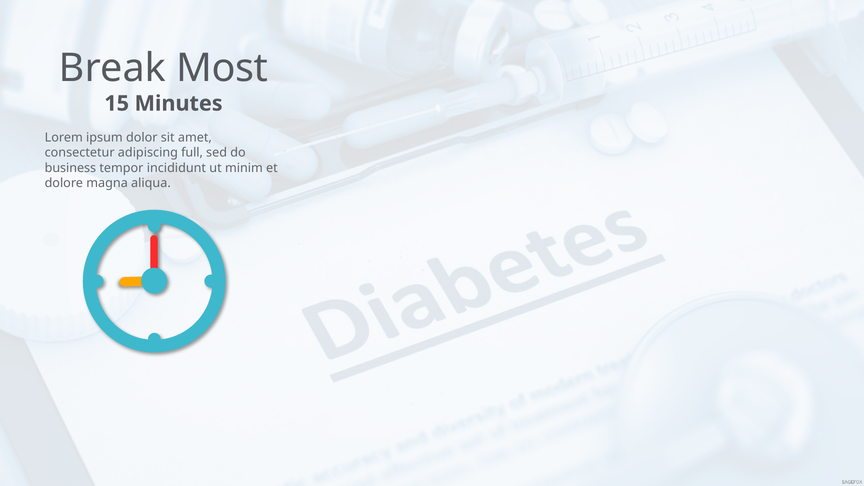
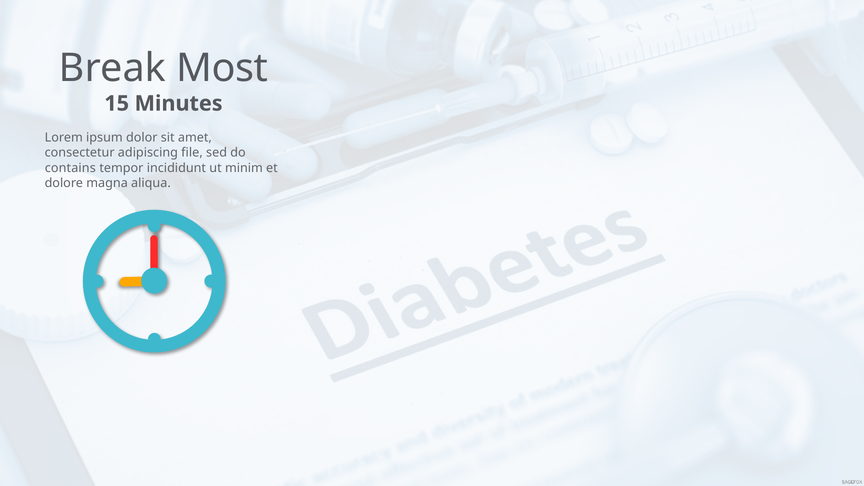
full: full -> file (192, 153)
business: business -> contains (70, 168)
